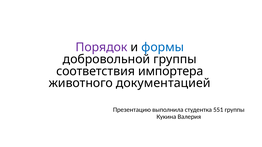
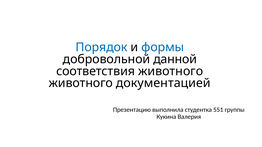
Порядок colour: purple -> blue (101, 47)
добровольной группы: группы -> данной (175, 59)
соответствия импортера: импортера -> животного (171, 71)
